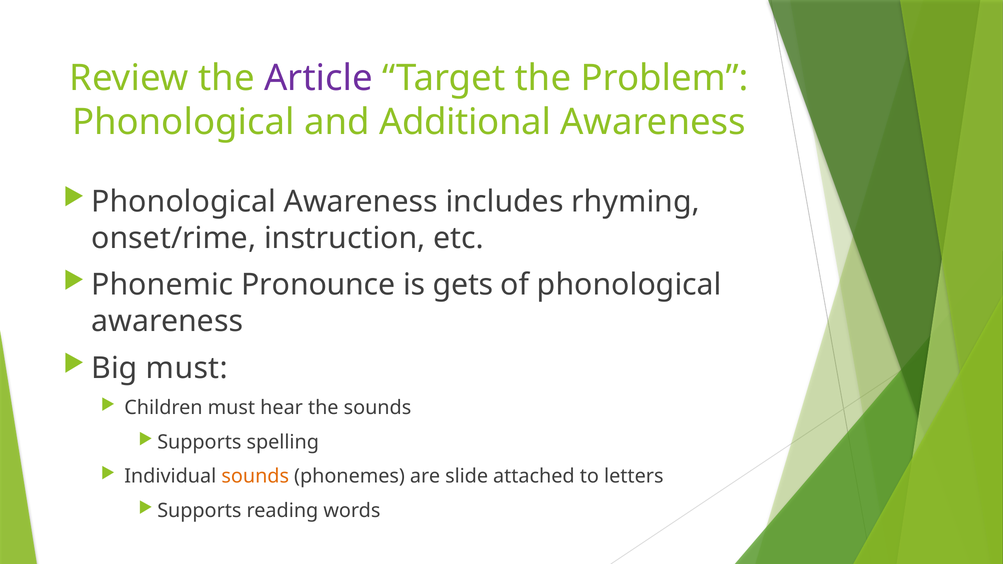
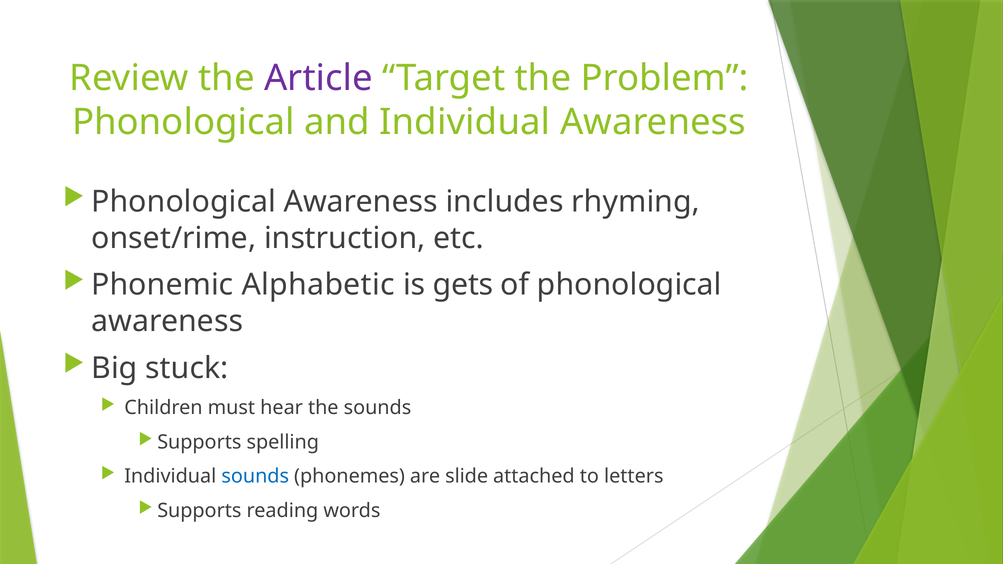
and Additional: Additional -> Individual (465, 122)
Pronounce: Pronounce -> Alphabetic (318, 285)
Big must: must -> stuck (187, 368)
sounds colour: orange -> blue (255, 477)
